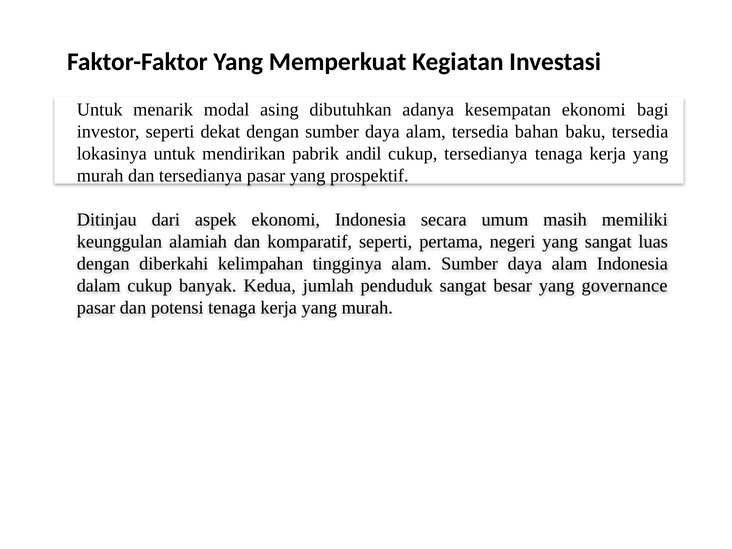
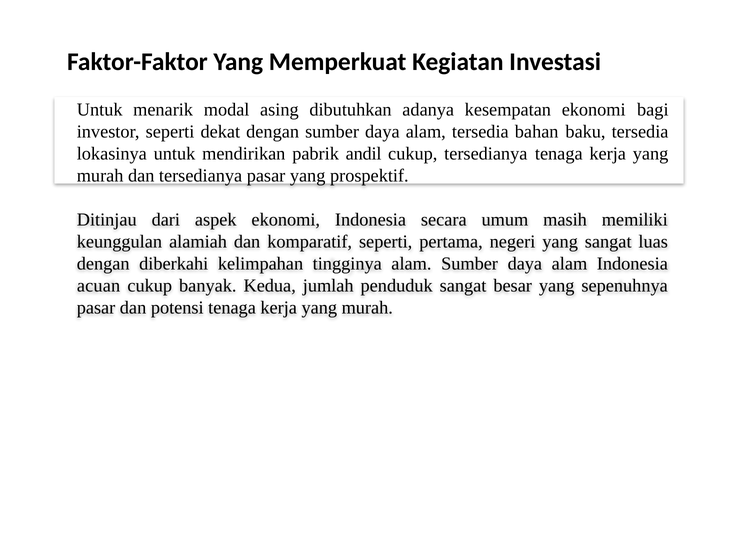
dalam: dalam -> acuan (99, 286)
governance: governance -> sepenuhnya (625, 286)
